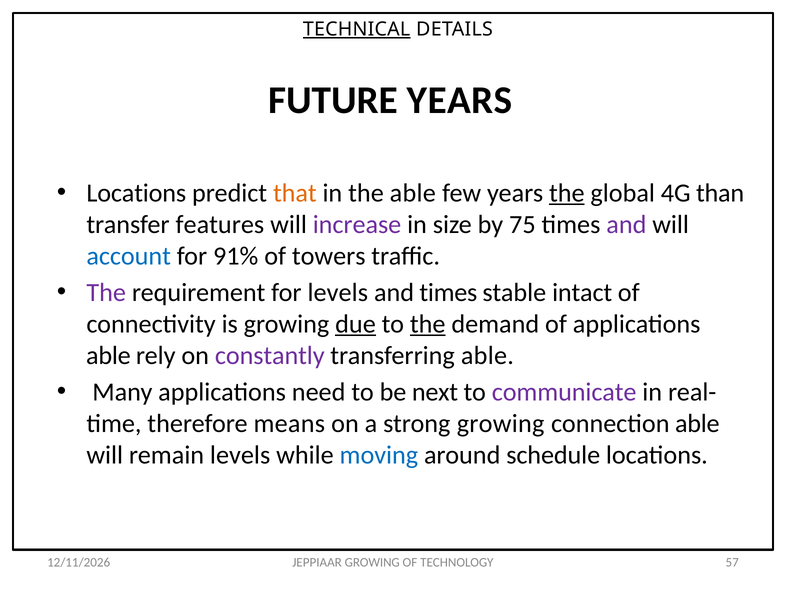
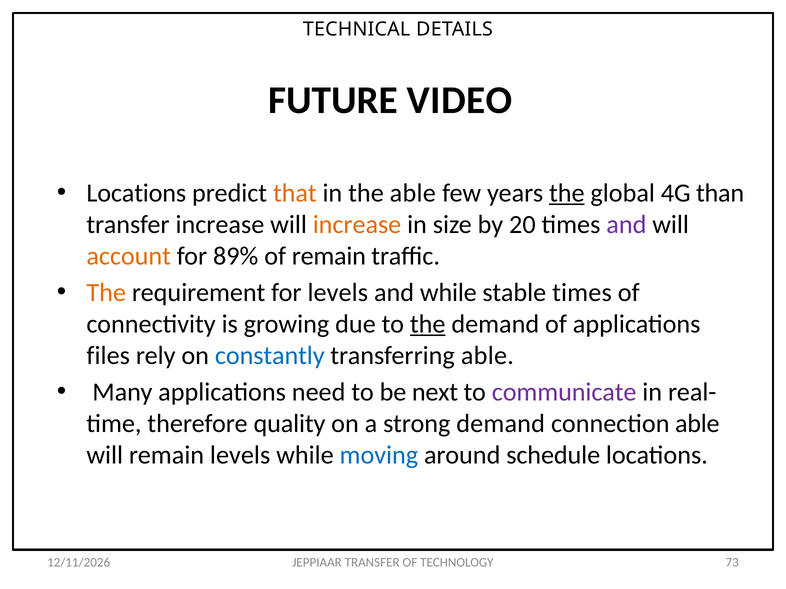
TECHNICAL underline: present -> none (357, 29)
FUTURE YEARS: YEARS -> VIDEO (460, 100)
transfer features: features -> increase (220, 225)
increase colour: purple -> orange (357, 225)
75: 75 -> 20 (522, 225)
account colour: blue -> orange (129, 256)
91%: 91% -> 89% (236, 256)
of towers: towers -> remain (329, 256)
The colour: purple -> orange (106, 293)
and times: times -> while (448, 293)
stable intact: intact -> times (582, 293)
due underline: present -> none (355, 324)
able: able -> files (108, 356)
constantly colour: purple -> blue (270, 356)
means: means -> quality (289, 424)
strong growing: growing -> demand (501, 424)
JEPPIAAR GROWING: GROWING -> TRANSFER (372, 563)
57: 57 -> 73 (732, 563)
